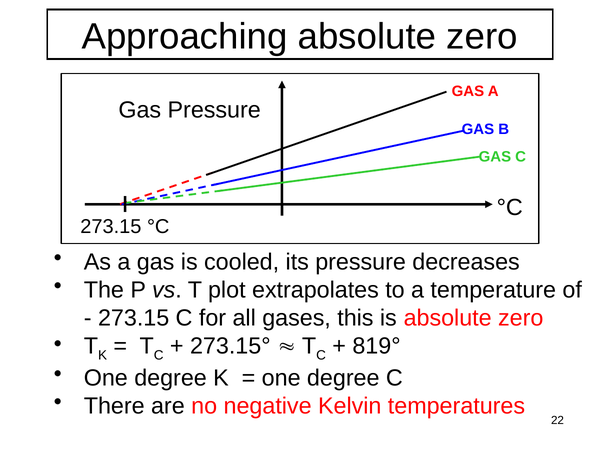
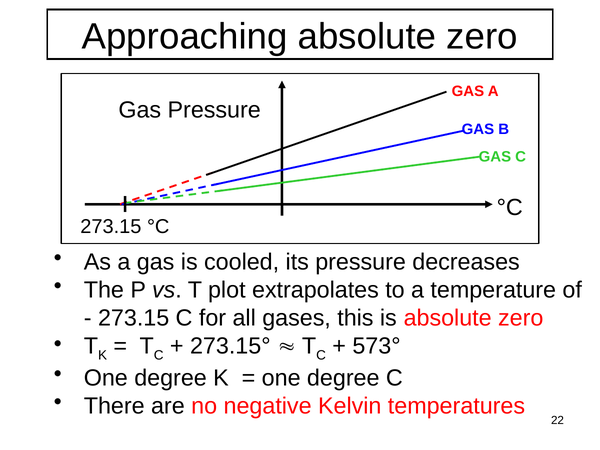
819°: 819° -> 573° (377, 346)
